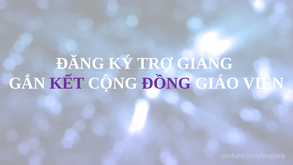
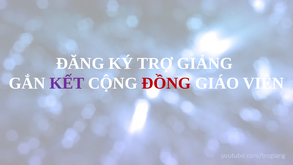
ĐỒNG colour: purple -> red (166, 83)
